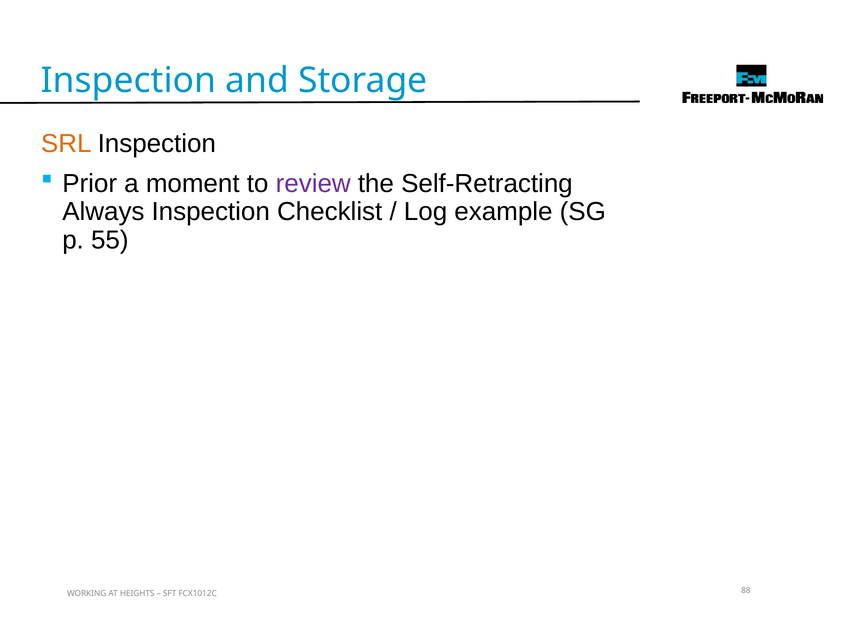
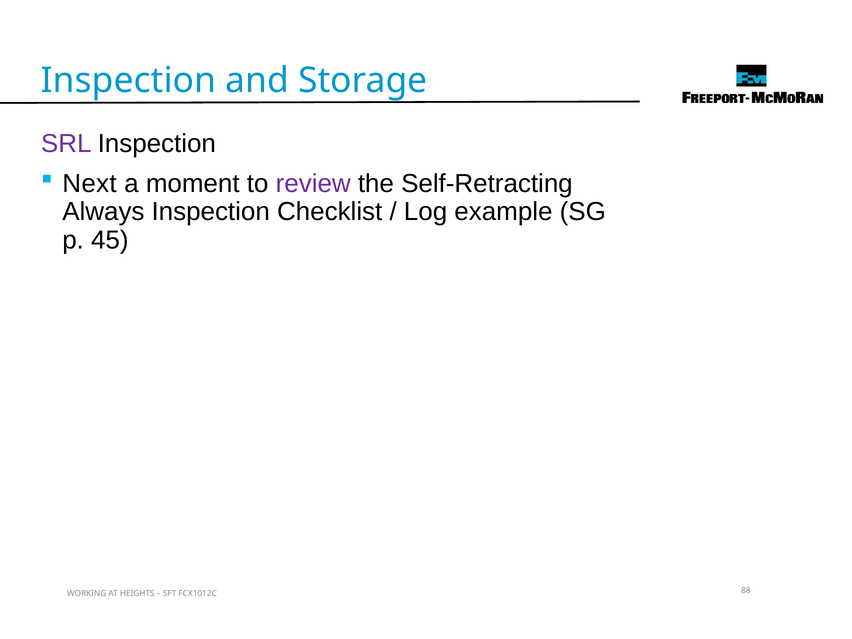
SRL colour: orange -> purple (66, 144)
Prior: Prior -> Next (90, 184)
55: 55 -> 45 (110, 240)
